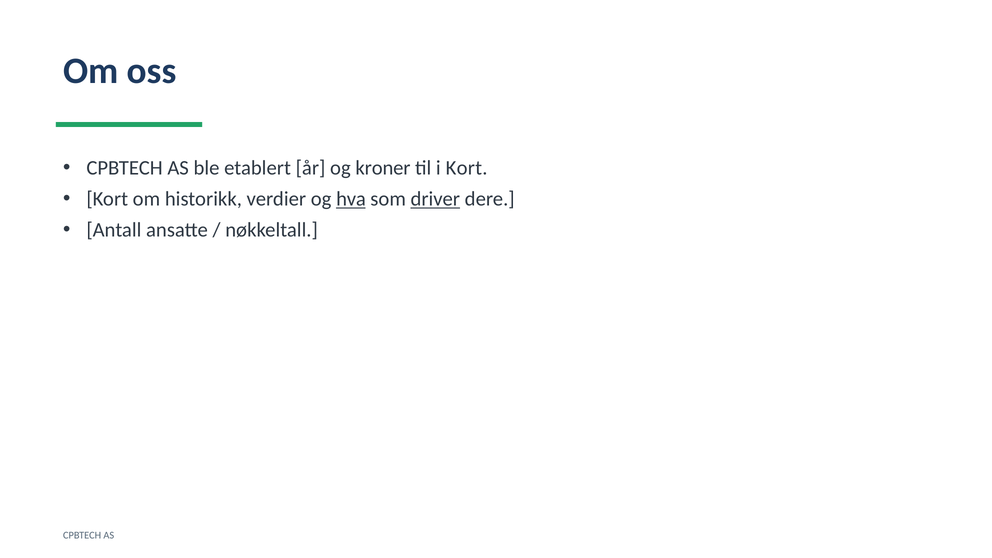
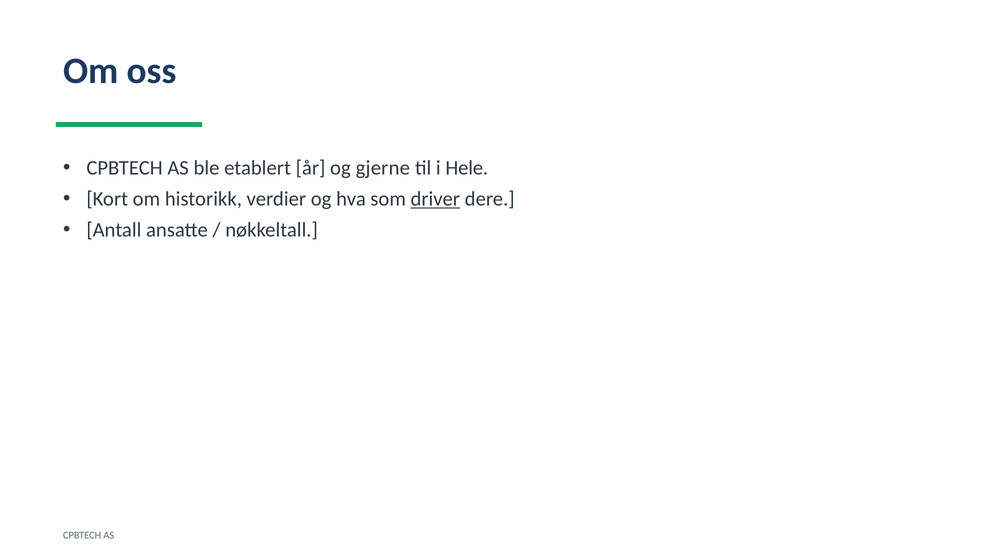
kroner: kroner -> gjerne (383, 168)
i Kort: Kort -> Hele (467, 168)
hva underline: present -> none (351, 199)
